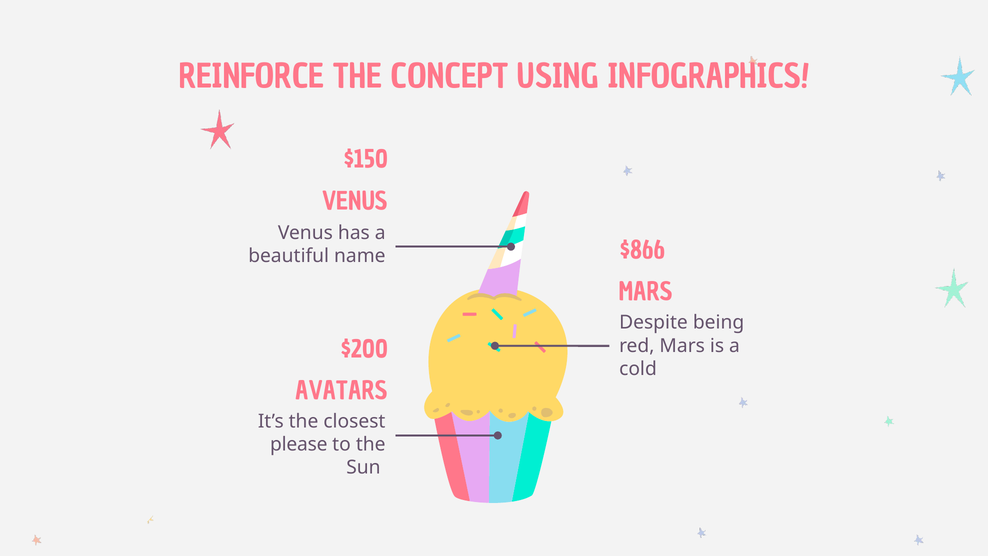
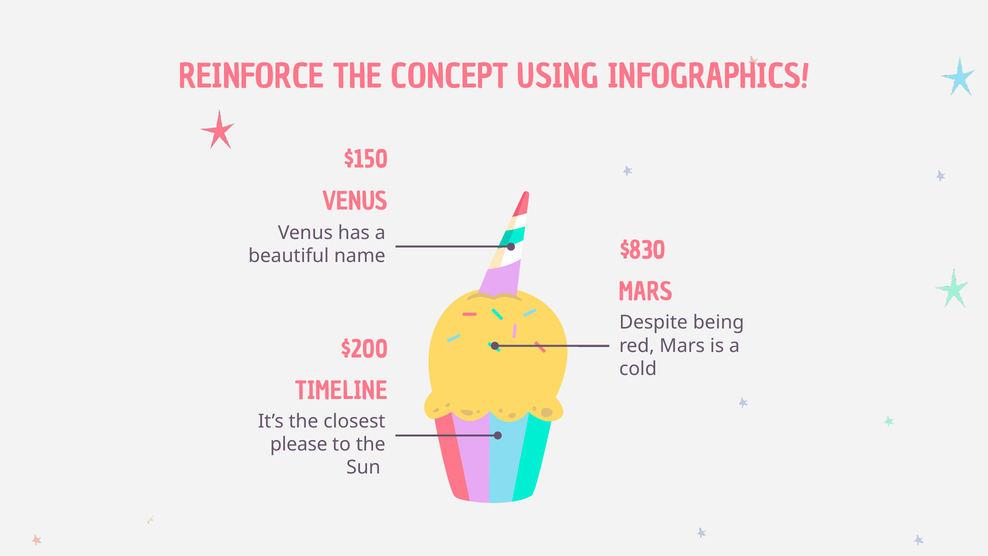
$866: $866 -> $830 (643, 251)
AVATARS: AVATARS -> TIMELINE (341, 391)
